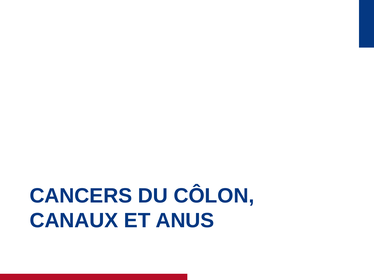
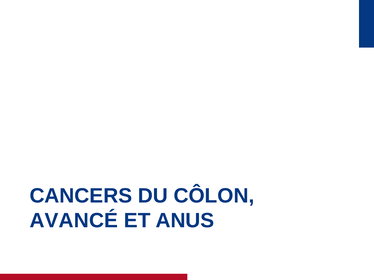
CANAUX: CANAUX -> AVANCÉ (74, 221)
